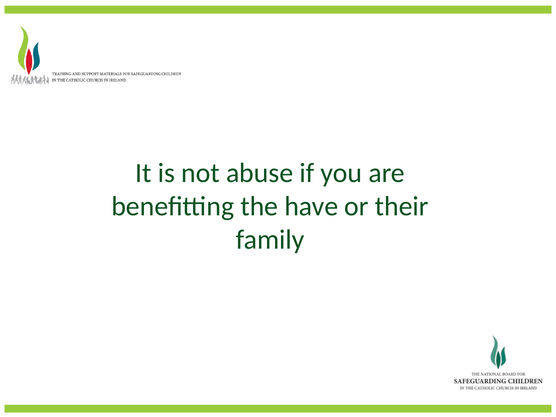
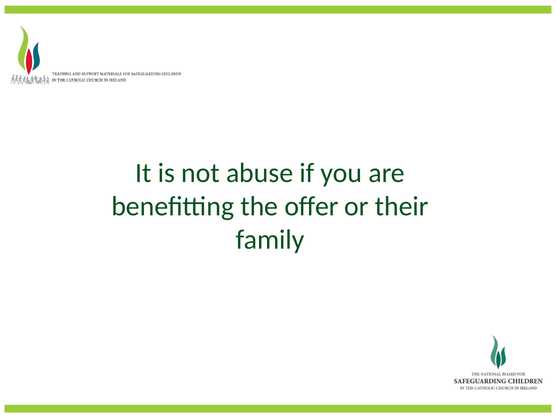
have: have -> offer (311, 206)
